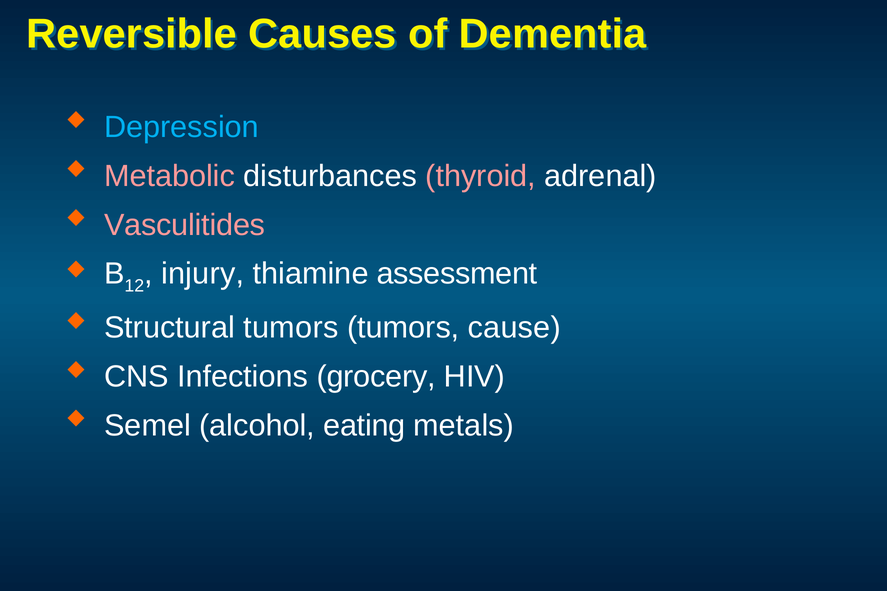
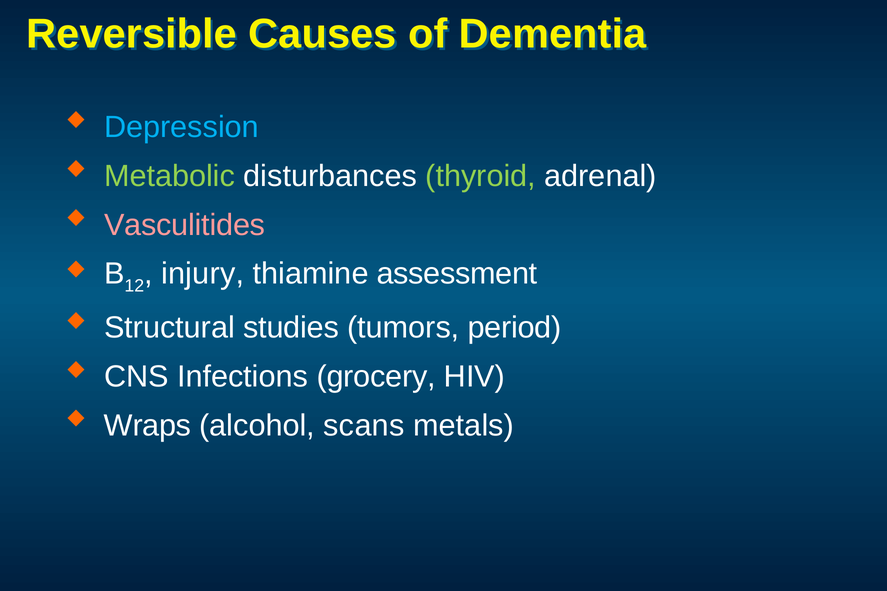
Metabolic colour: pink -> light green (170, 176)
thyroid colour: pink -> light green (481, 176)
Structural tumors: tumors -> studies (291, 328)
cause: cause -> period (515, 328)
Semel: Semel -> Wraps (148, 426)
eating: eating -> scans (364, 426)
